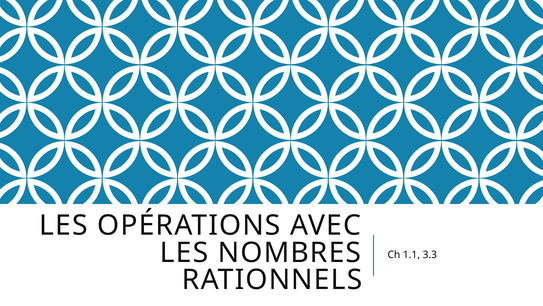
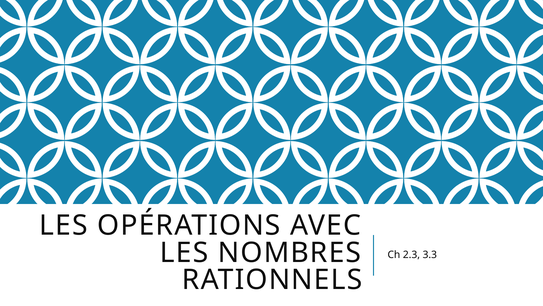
1.1: 1.1 -> 2.3 (411, 254)
